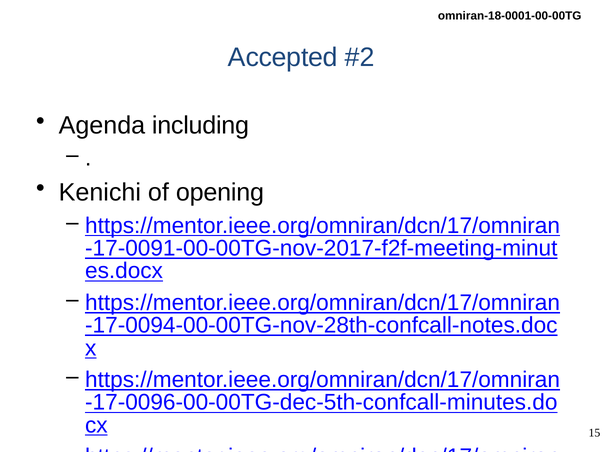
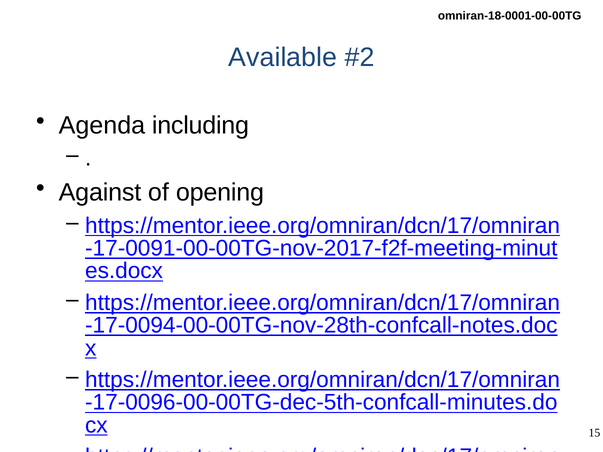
Accepted: Accepted -> Available (283, 58)
Kenichi: Kenichi -> Against (100, 193)
